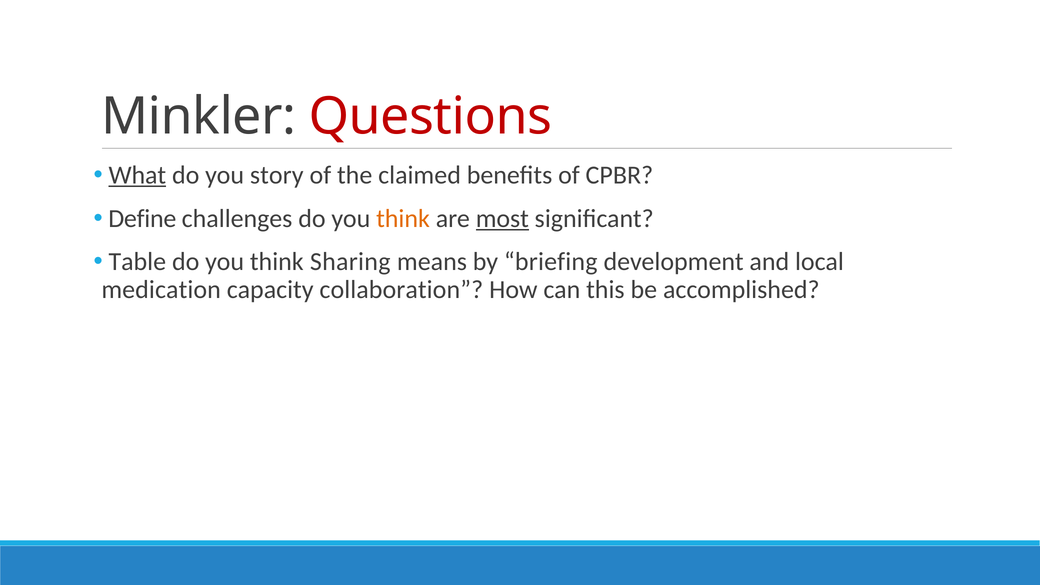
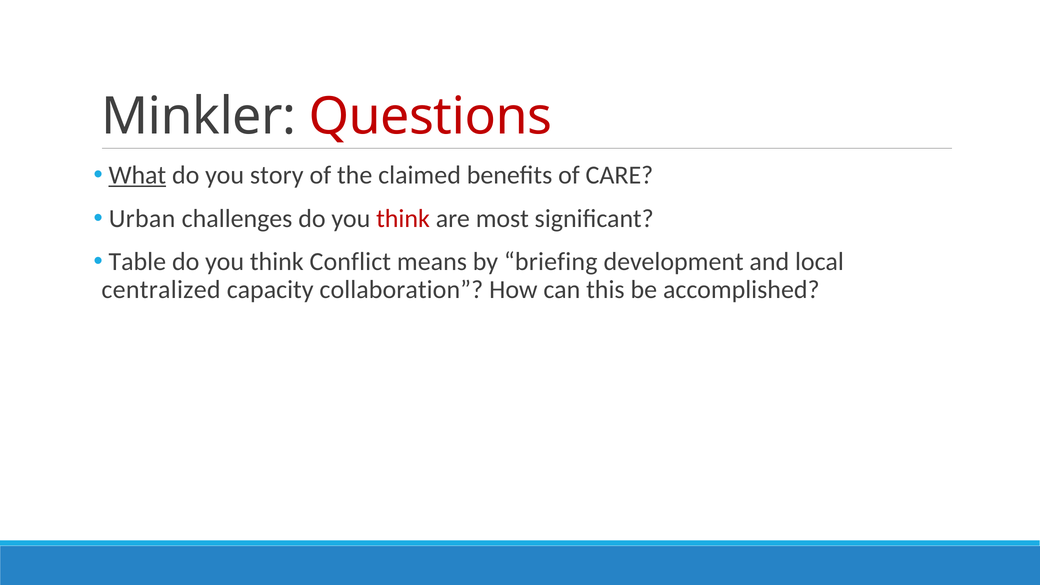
CPBR: CPBR -> CARE (619, 175)
Define: Define -> Urban (142, 218)
think colour: orange -> red (403, 218)
most underline: present -> none (502, 218)
Sharing: Sharing -> Conflict (350, 262)
medication: medication -> centralized (161, 290)
